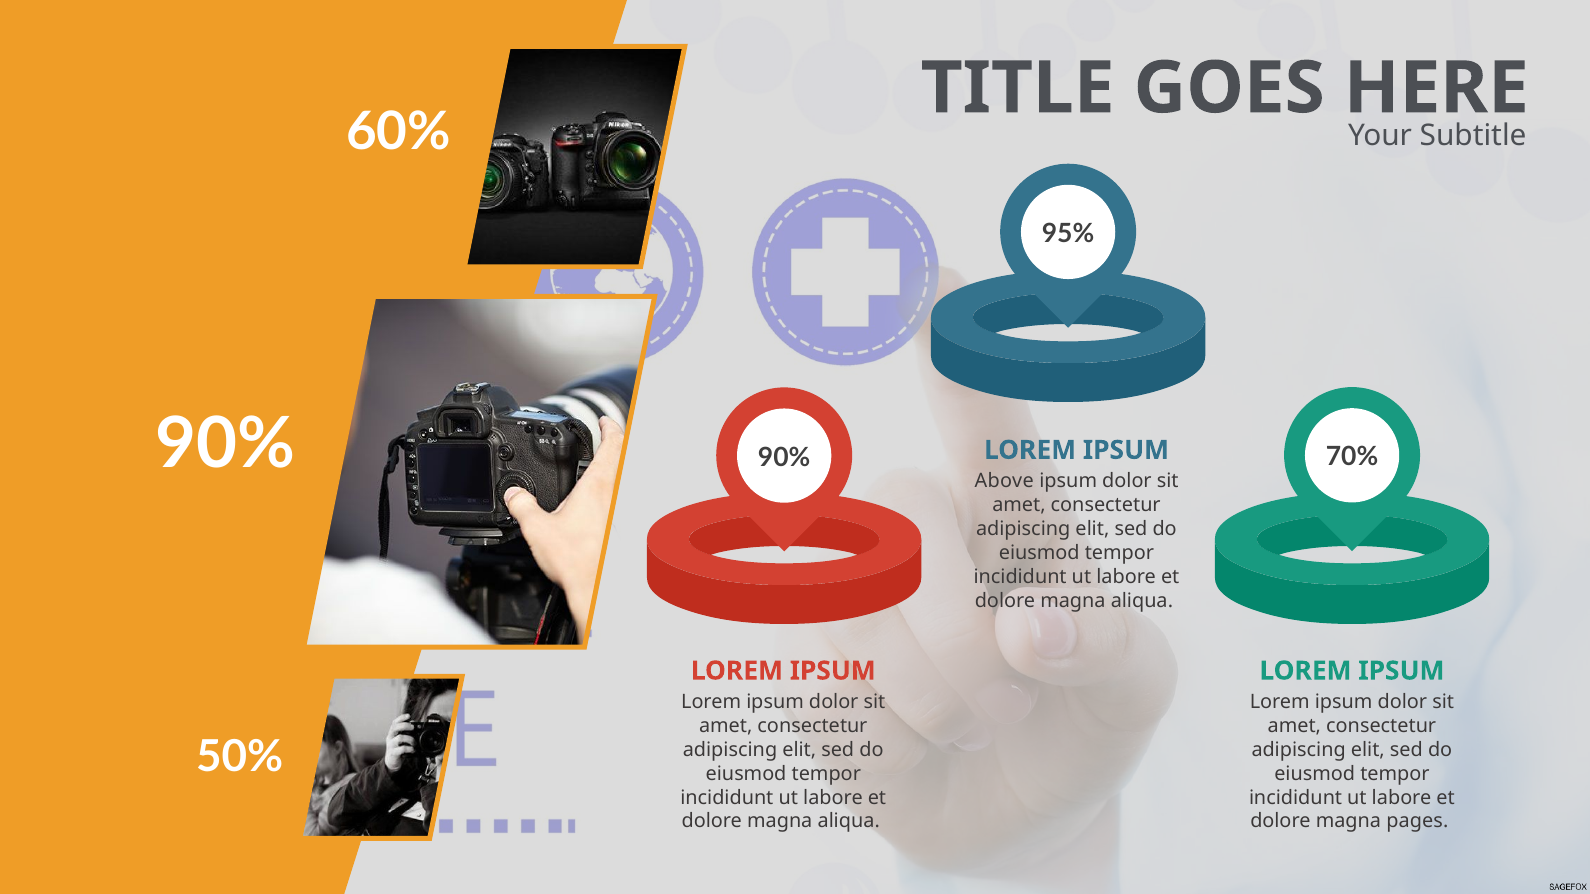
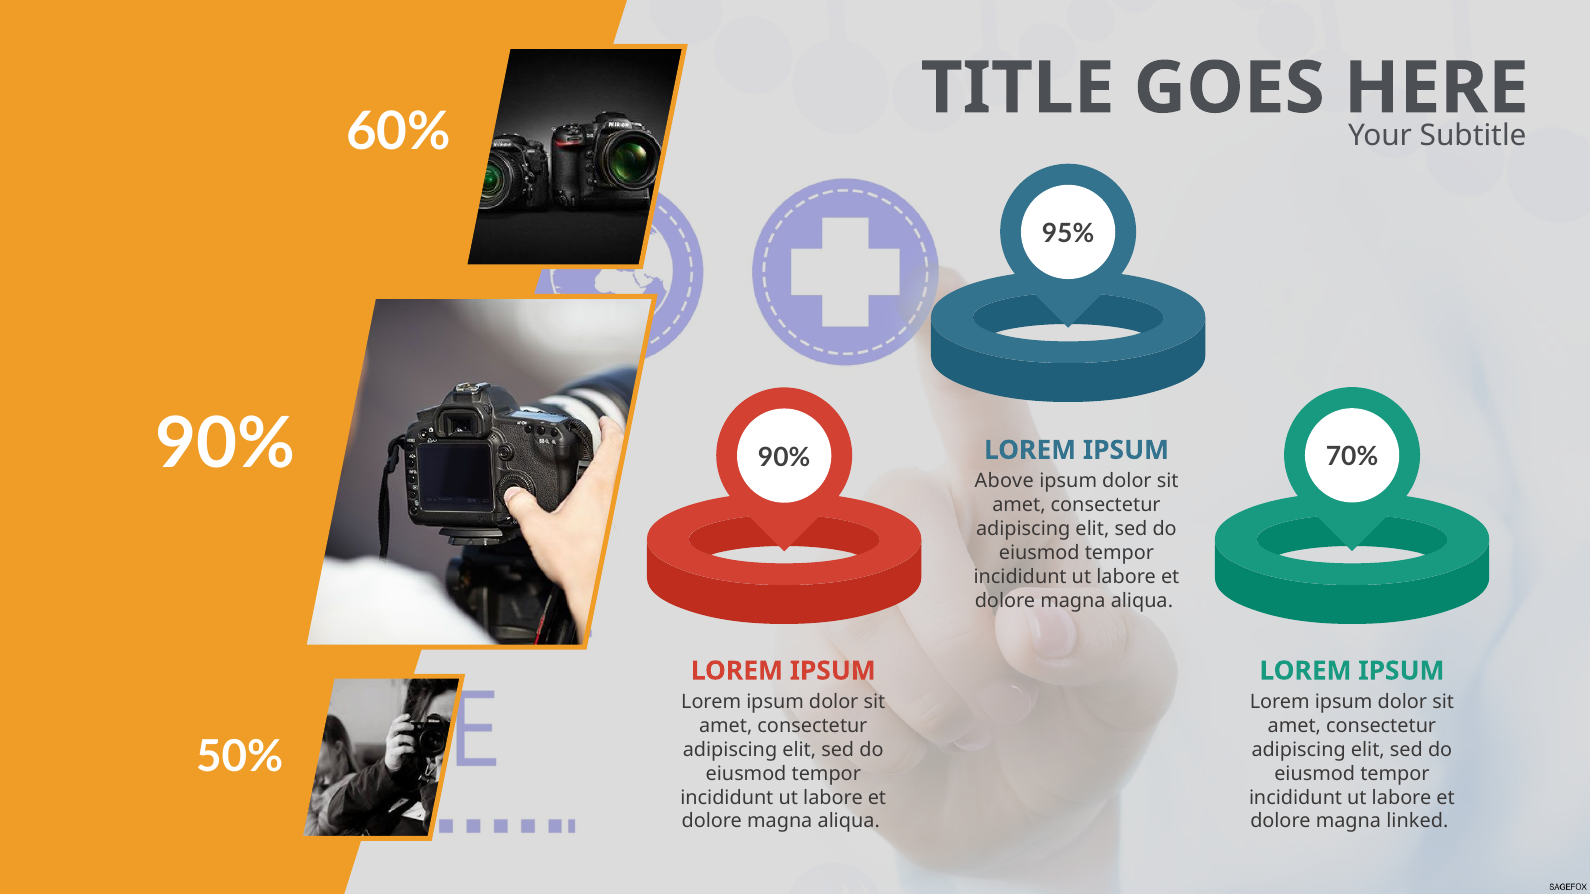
pages: pages -> linked (1417, 822)
